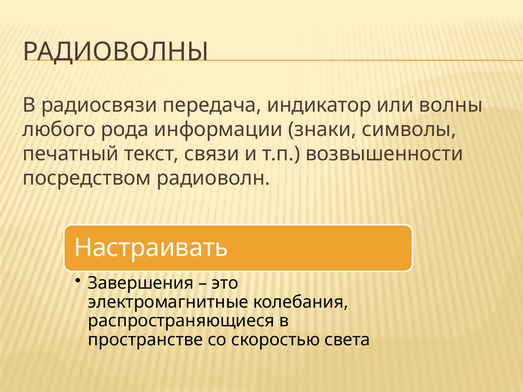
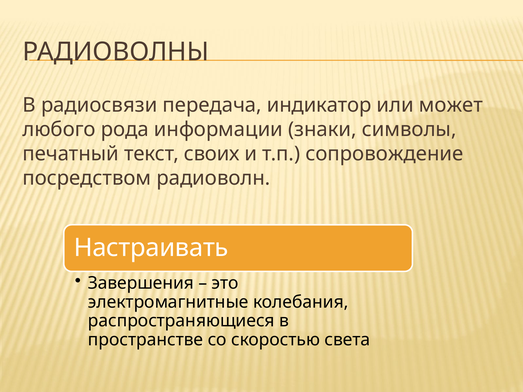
волны: волны -> может (451, 105)
связи: связи -> своих (212, 154)
возвышенности: возвышенности -> сопровождение (384, 154)
